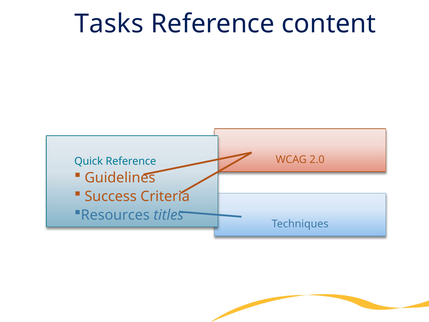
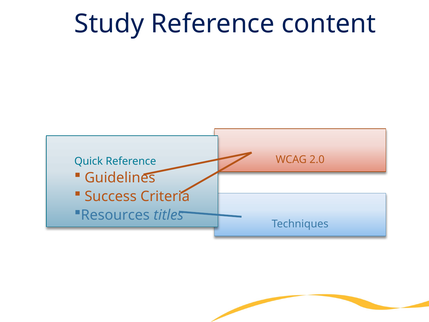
Tasks: Tasks -> Study (109, 24)
